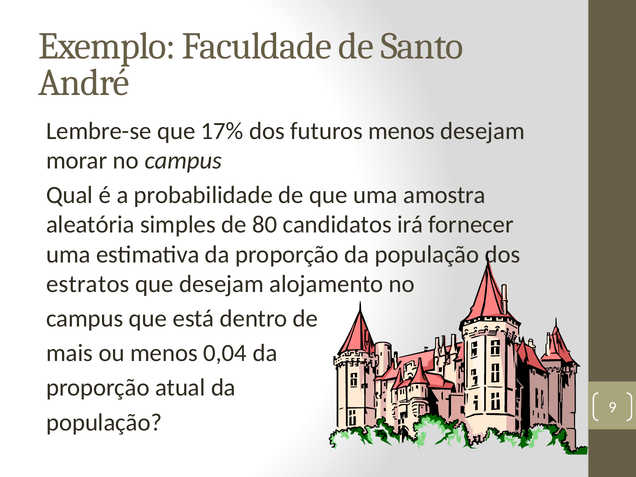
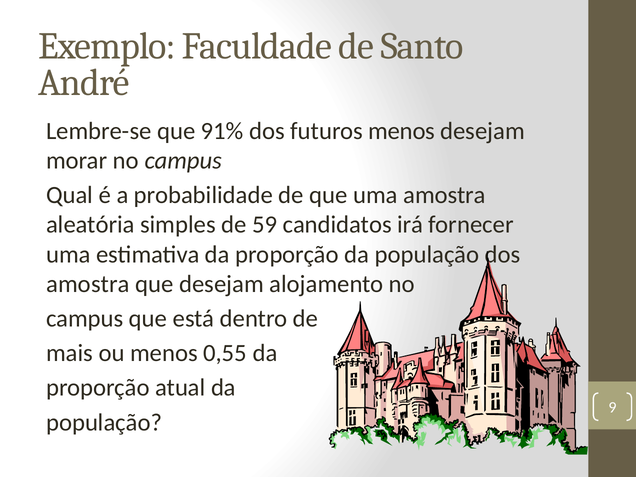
17%: 17% -> 91% (222, 131)
80: 80 -> 59 (265, 225)
estratos: estratos -> amostra (88, 284)
0,04: 0,04 -> 0,55 (225, 353)
